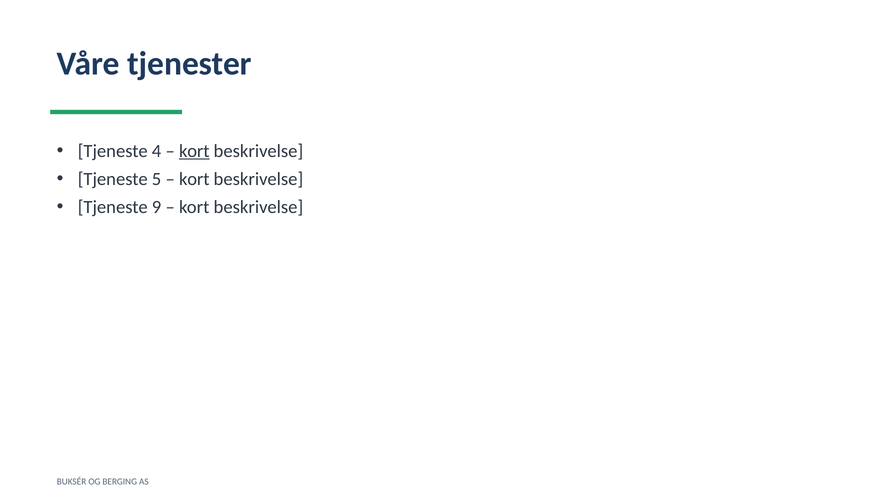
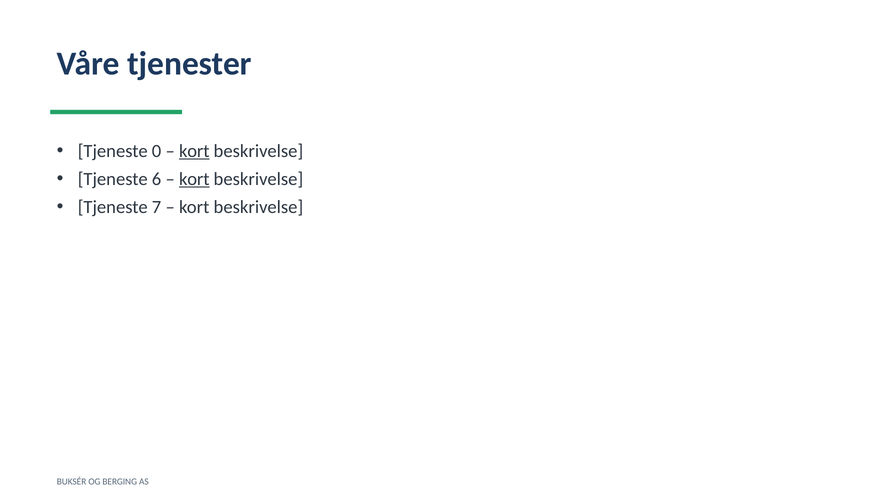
4: 4 -> 0 (157, 151)
5: 5 -> 6 (157, 179)
kort underline: none -> present (194, 179)
9: 9 -> 7 (157, 207)
